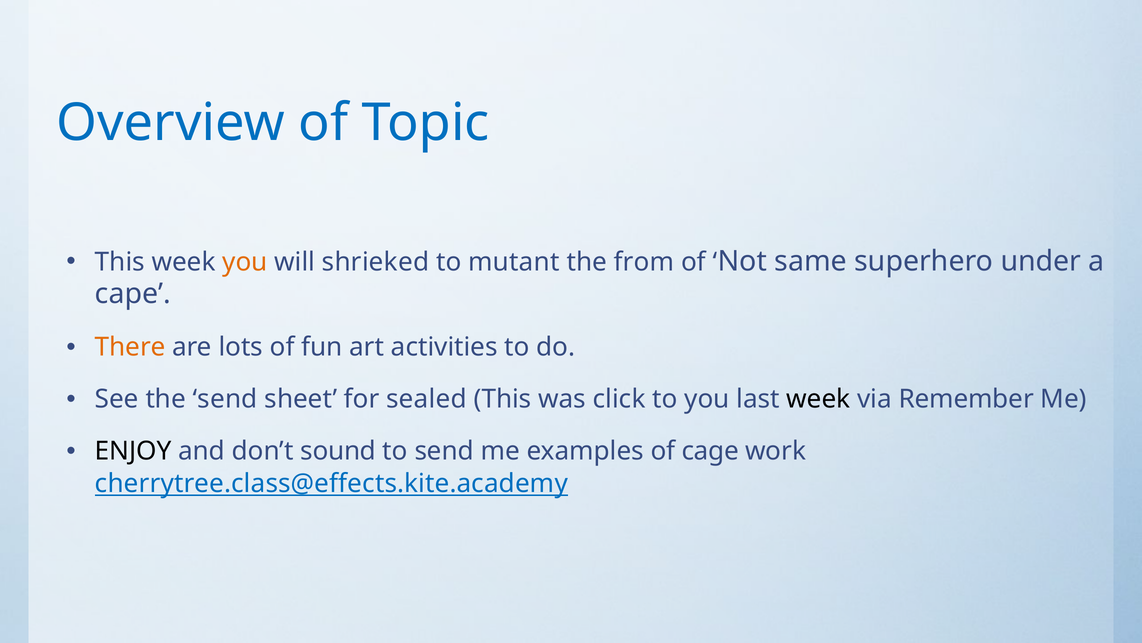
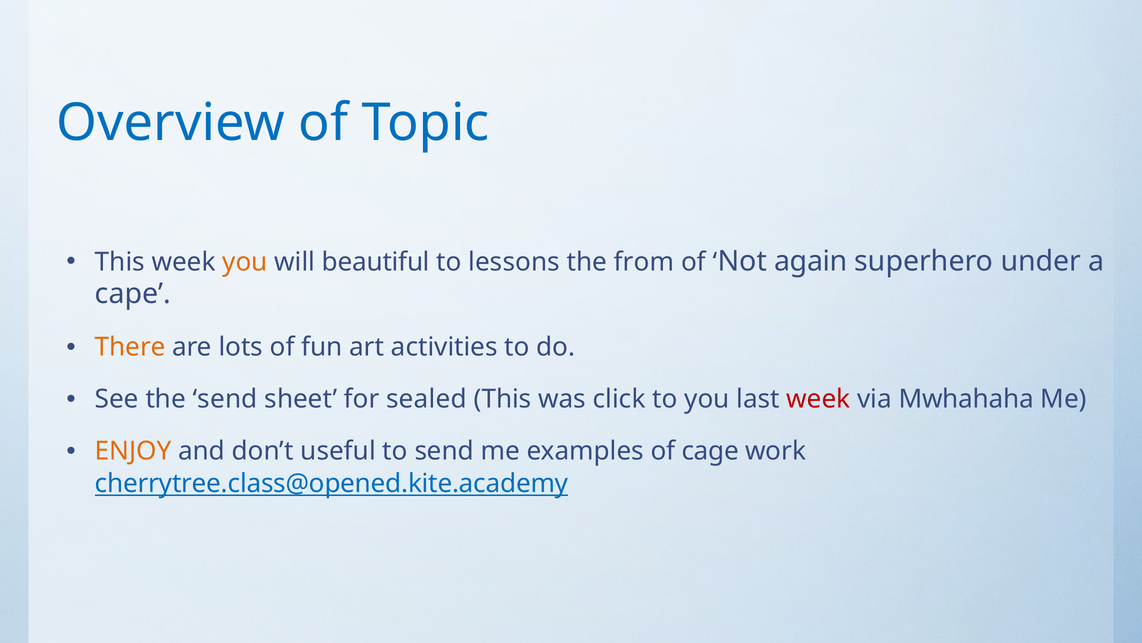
shrieked: shrieked -> beautiful (376, 262)
mutant: mutant -> lessons (514, 262)
same: same -> again (811, 261)
week colour: black -> red (818, 399)
Remember: Remember -> Mwhahaha (966, 399)
ENJOY colour: black -> orange (133, 451)
sound: sound -> useful (338, 451)
cherrytree.class@effects.kite.academy: cherrytree.class@effects.kite.academy -> cherrytree.class@opened.kite.academy (332, 483)
